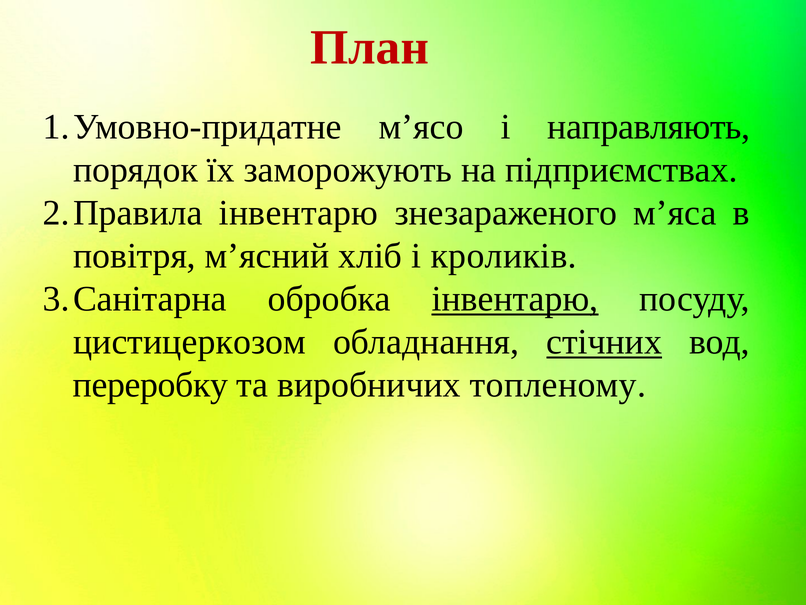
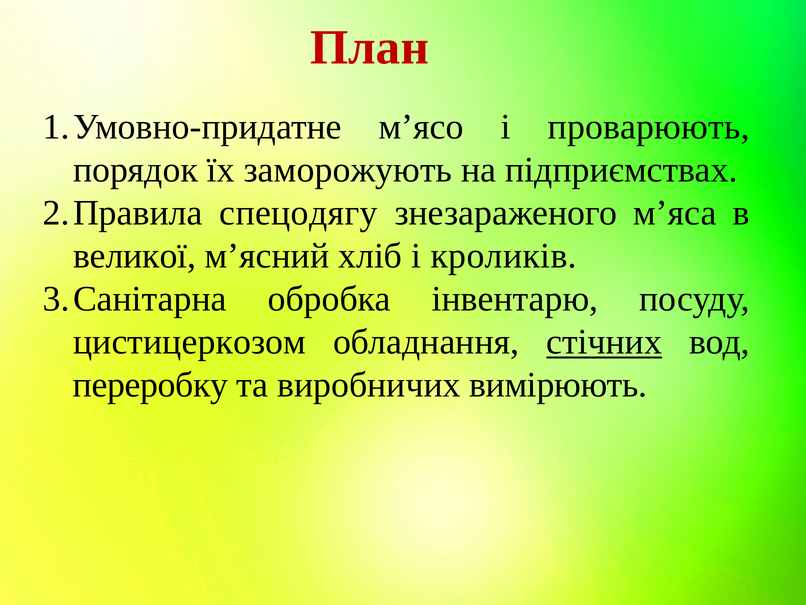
направляють: направляють -> проварюють (649, 127)
інвентарю: інвентарю -> спецодягу (298, 213)
повітря: повітря -> великої (135, 256)
інвентарю underline: present -> none (515, 299)
топленому: топленому -> вимірюють (558, 385)
